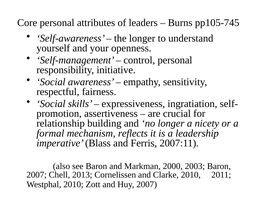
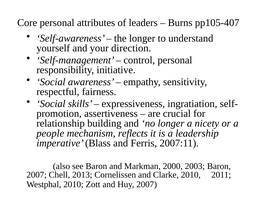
pp105-745: pp105-745 -> pp105-407 (217, 23)
openness: openness -> direction (131, 48)
formal: formal -> people (50, 133)
